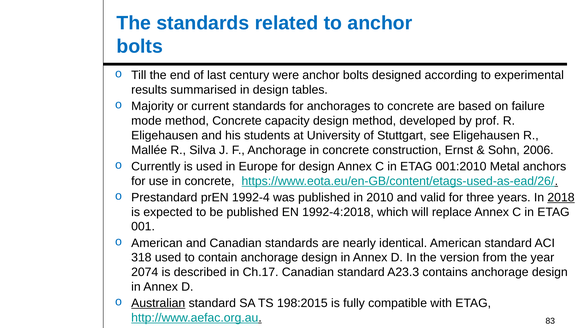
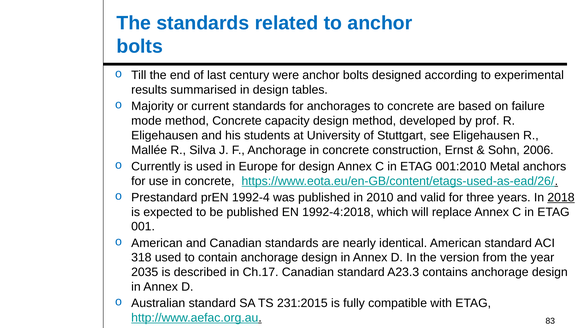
2074: 2074 -> 2035 (145, 272)
Australian underline: present -> none (158, 303)
198:2015: 198:2015 -> 231:2015 (302, 303)
